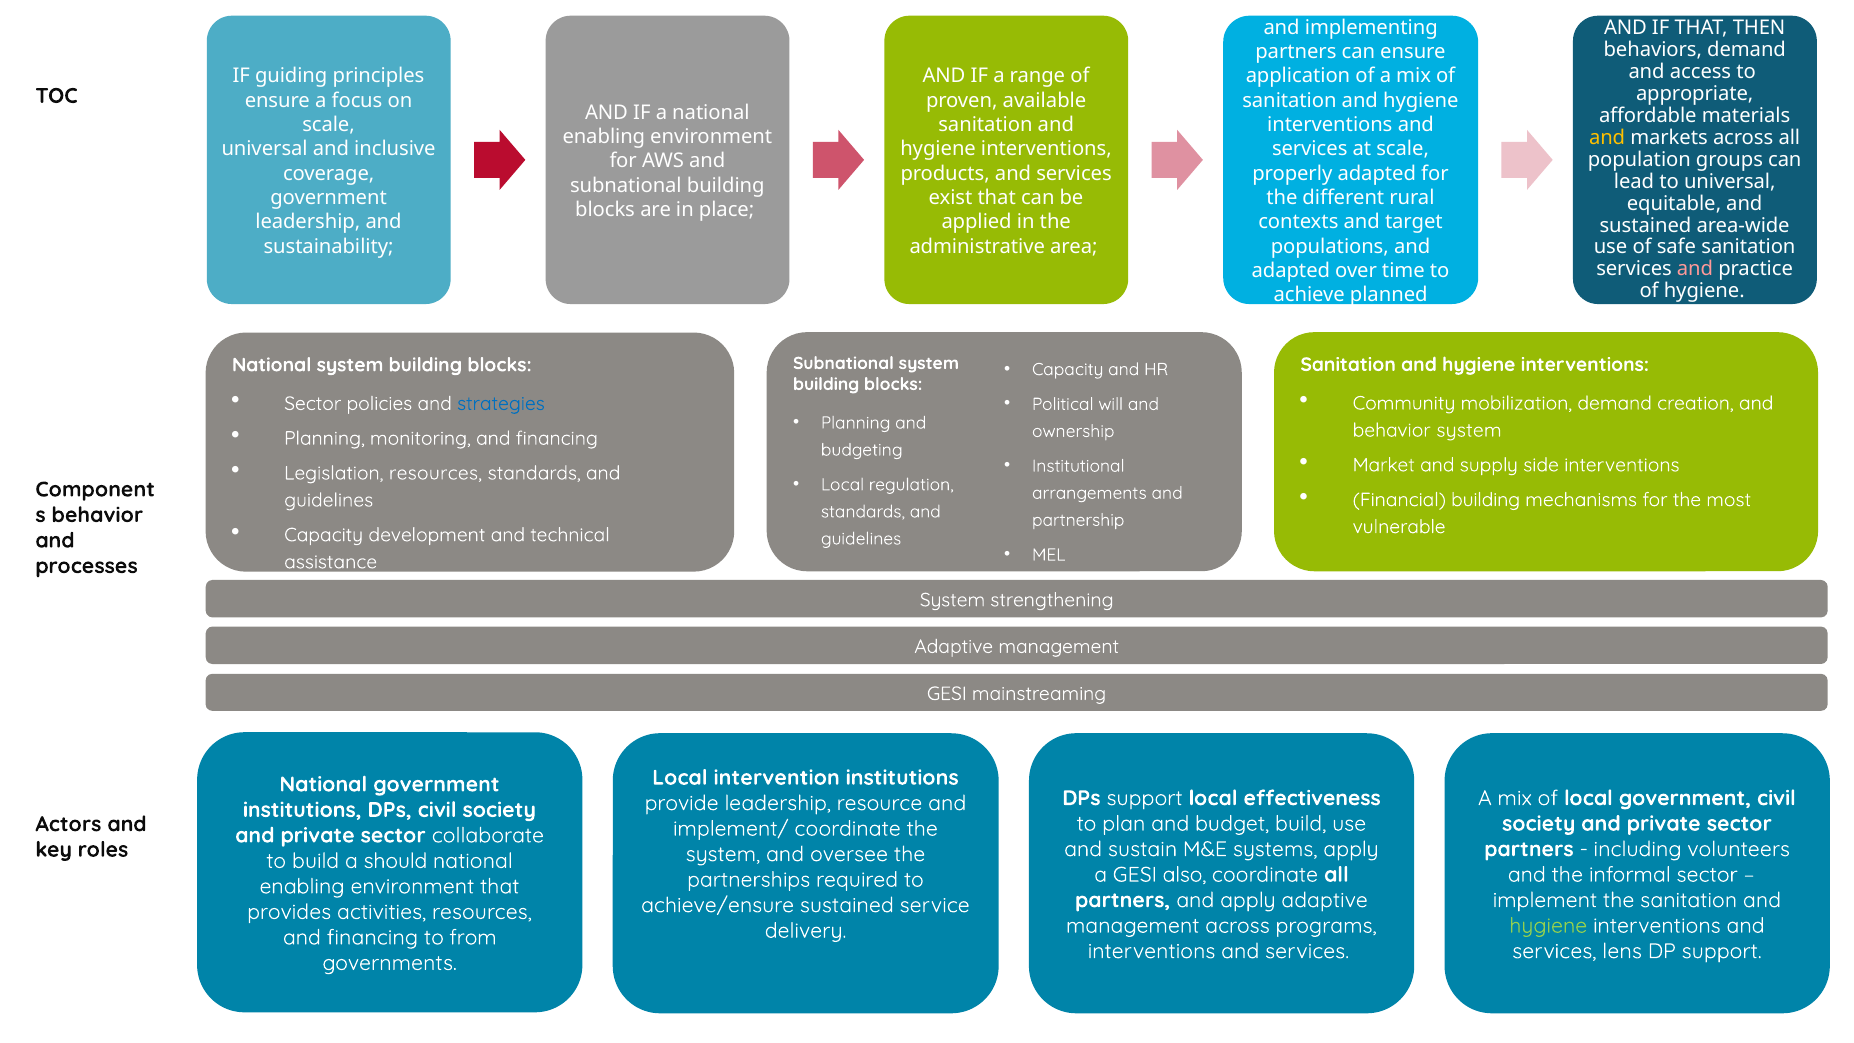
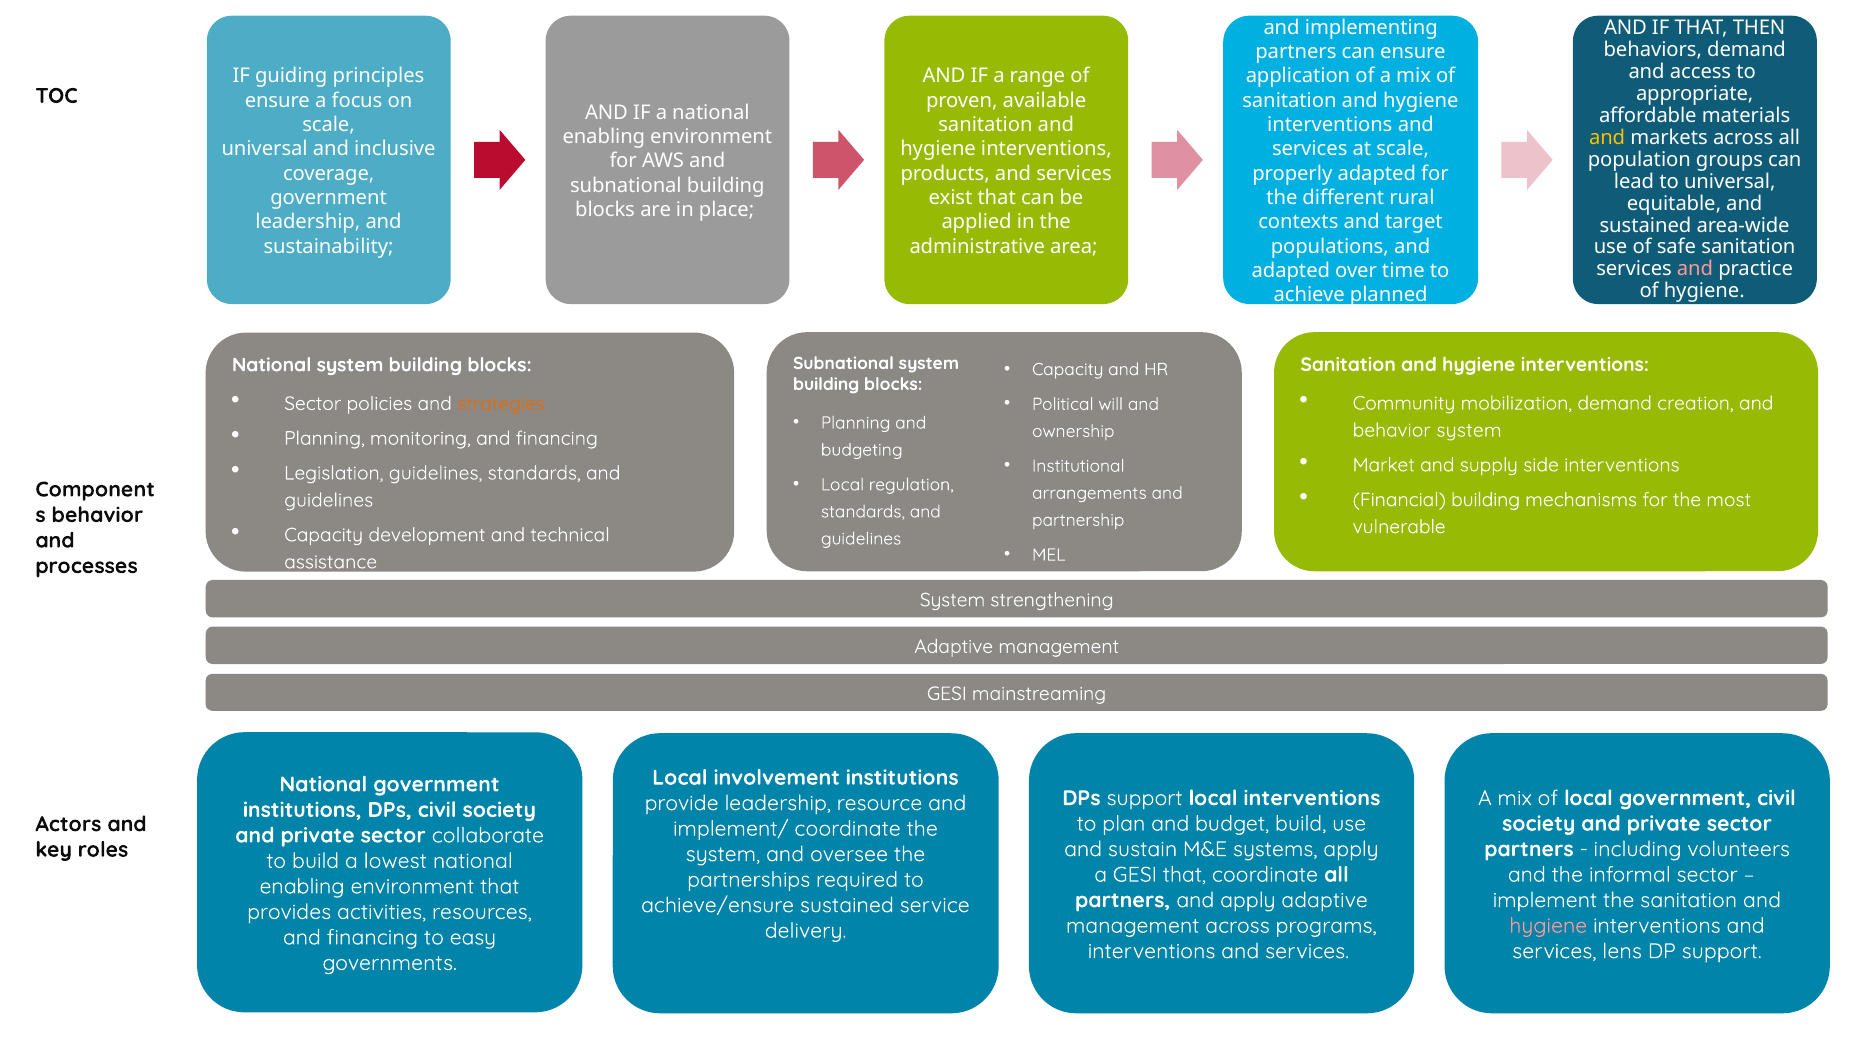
strategies colour: blue -> orange (501, 404)
Legislation resources: resources -> guidelines (436, 473)
intervention: intervention -> involvement (777, 778)
local effectiveness: effectiveness -> interventions (1312, 798)
should: should -> lowest (395, 861)
GESI also: also -> that (1184, 875)
hygiene colour: light green -> pink (1548, 926)
from: from -> easy (473, 937)
